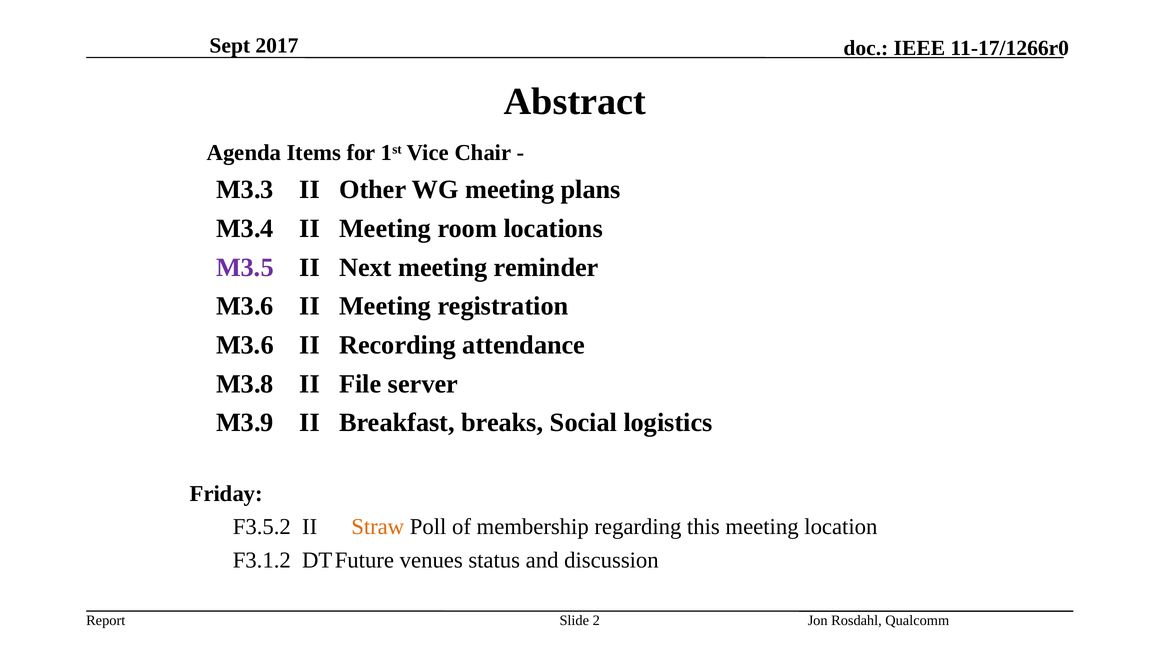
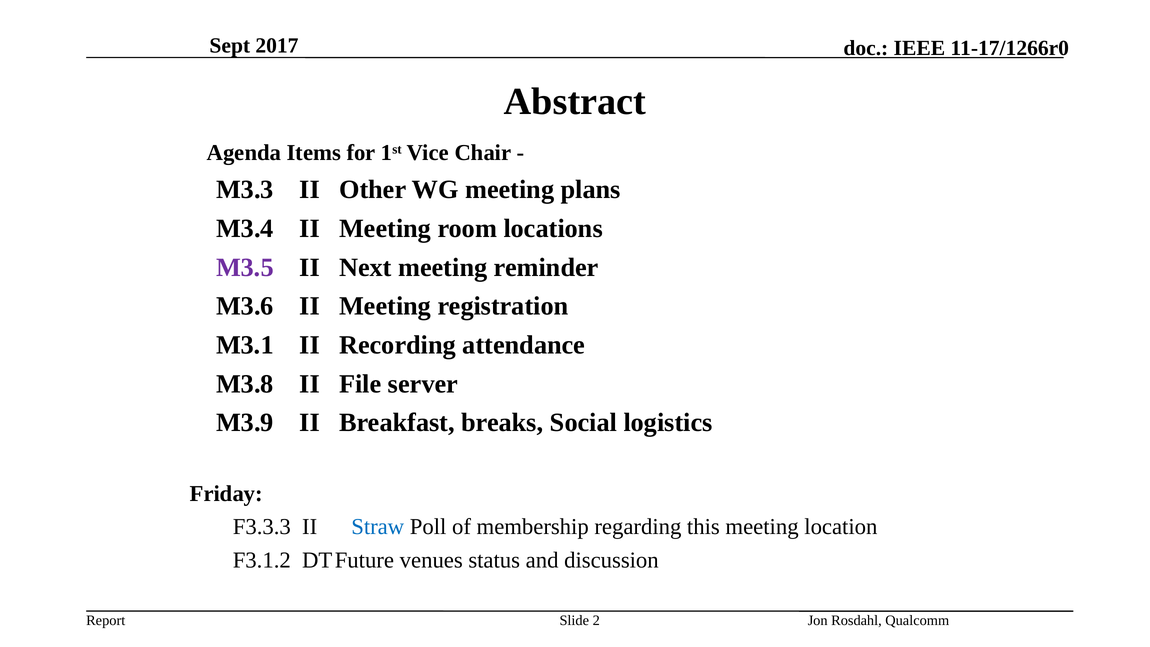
M3.6: M3.6 -> M3.1 (245, 345)
F3.5.2: F3.5.2 -> F3.3.3 (262, 527)
Straw colour: orange -> blue (378, 527)
